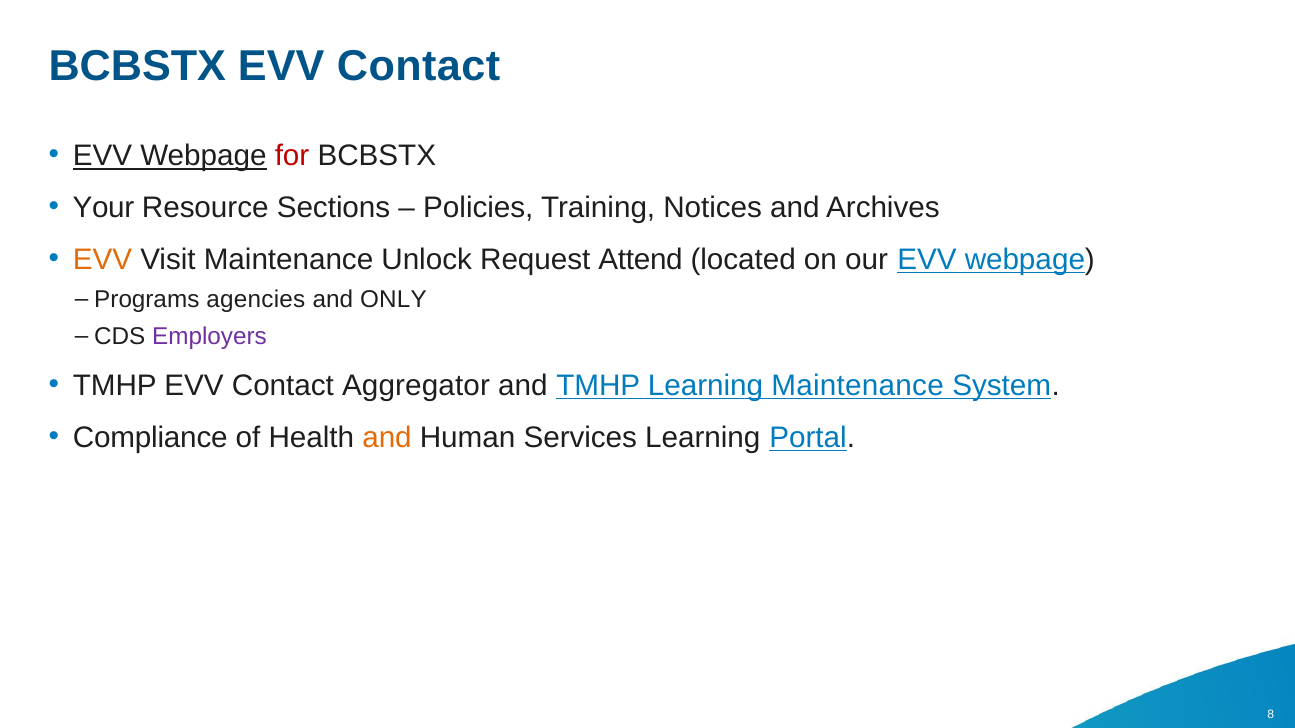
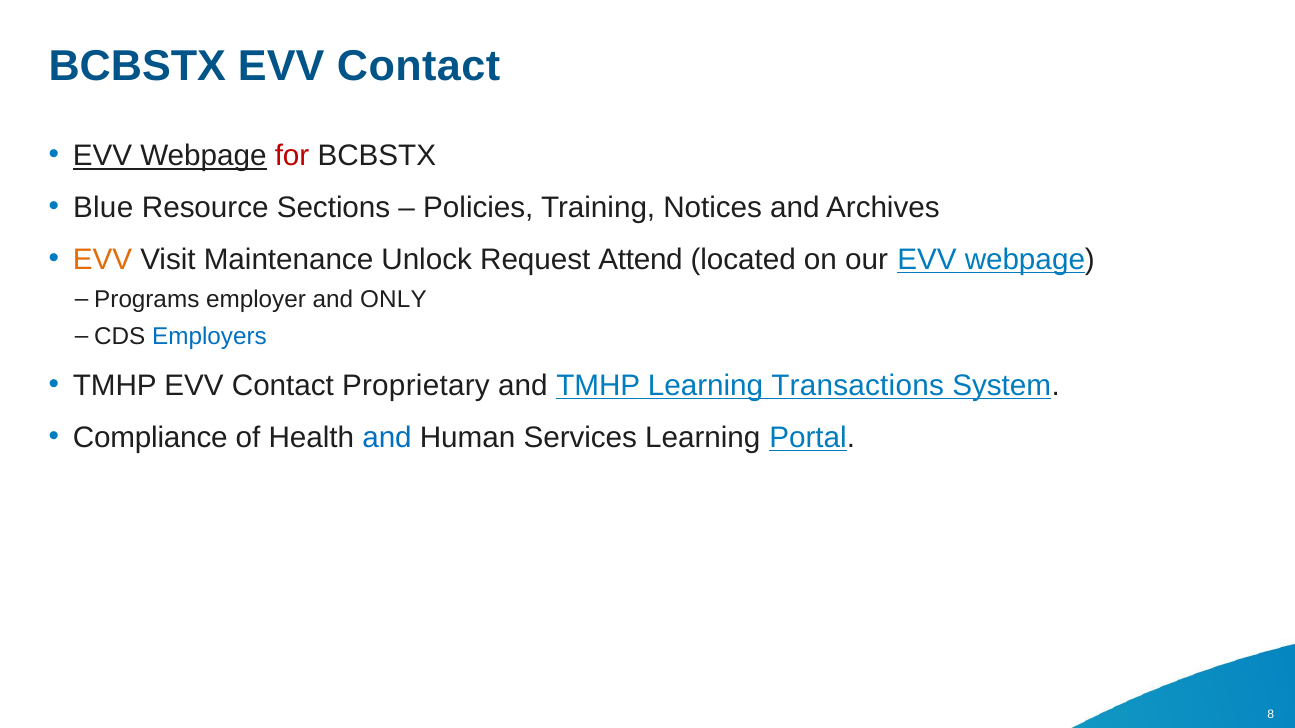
Your: Your -> Blue (103, 208)
agencies: agencies -> employer (256, 300)
Employers colour: purple -> blue (209, 337)
Aggregator: Aggregator -> Proprietary (416, 386)
Learning Maintenance: Maintenance -> Transactions (858, 386)
and colour: orange -> blue (387, 438)
